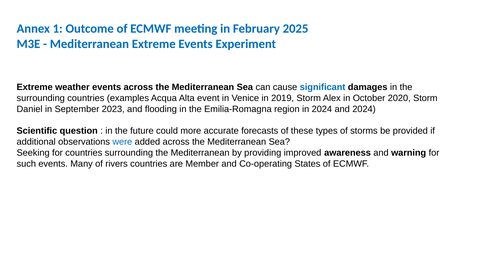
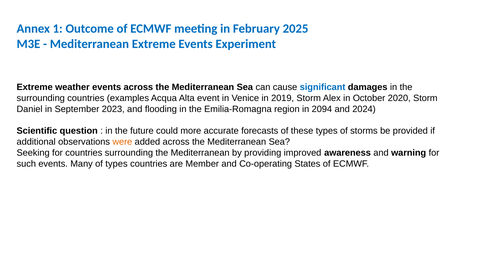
in 2024: 2024 -> 2094 (322, 109)
were colour: blue -> orange (122, 142)
of rivers: rivers -> types (116, 164)
